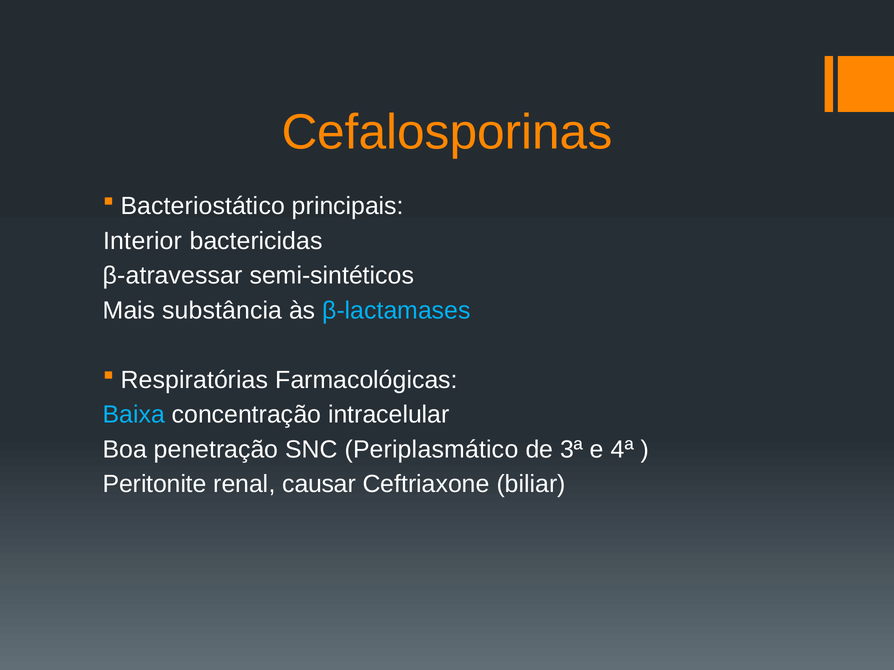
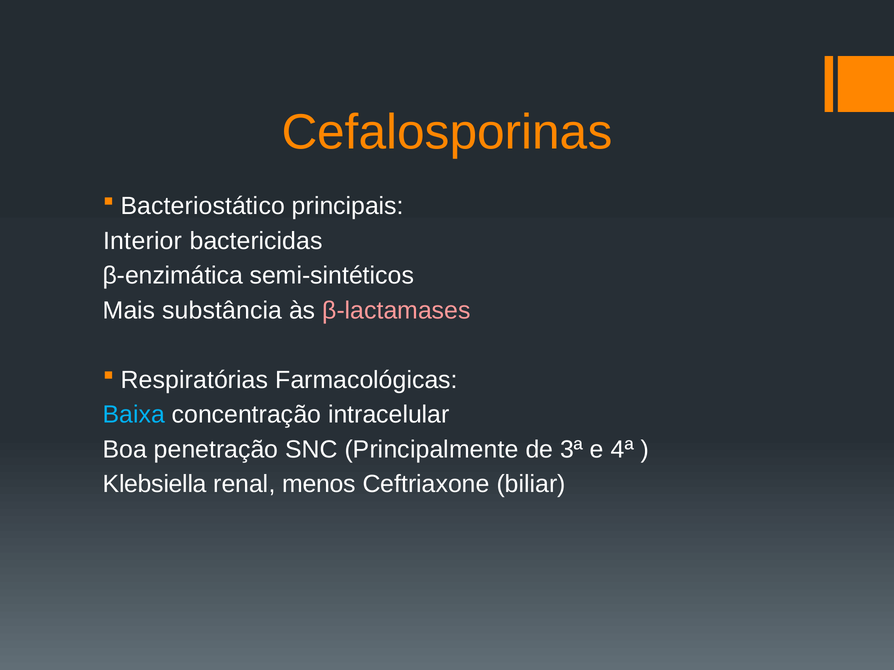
β-atravessar: β-atravessar -> β-enzimática (173, 276)
β-lactamases colour: light blue -> pink (396, 311)
Periplasmático: Periplasmático -> Principalmente (432, 450)
Peritonite: Peritonite -> Klebsiella (155, 484)
causar: causar -> menos (319, 484)
